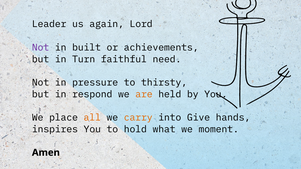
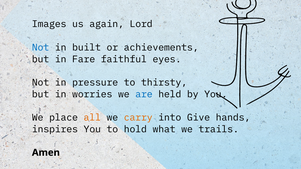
Leader: Leader -> Images (49, 24)
Not colour: purple -> blue (41, 48)
Turn: Turn -> Fare (84, 59)
need: need -> eyes (167, 59)
respond: respond -> worries (92, 94)
are colour: orange -> blue (144, 94)
moment: moment -> trails (219, 129)
